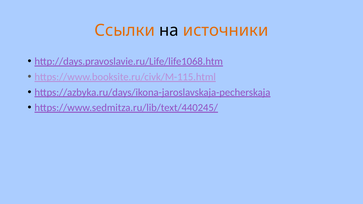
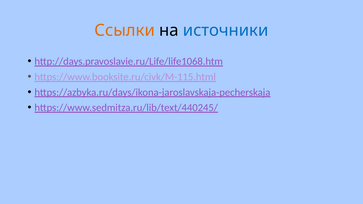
источники colour: orange -> blue (226, 30)
